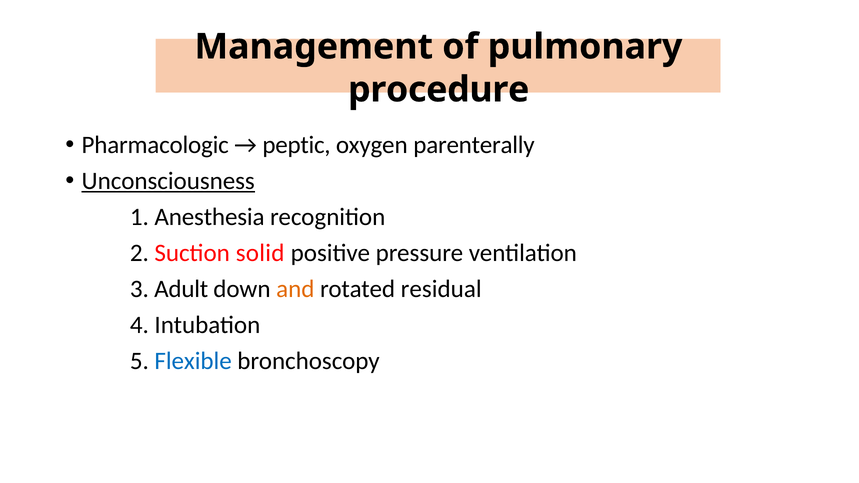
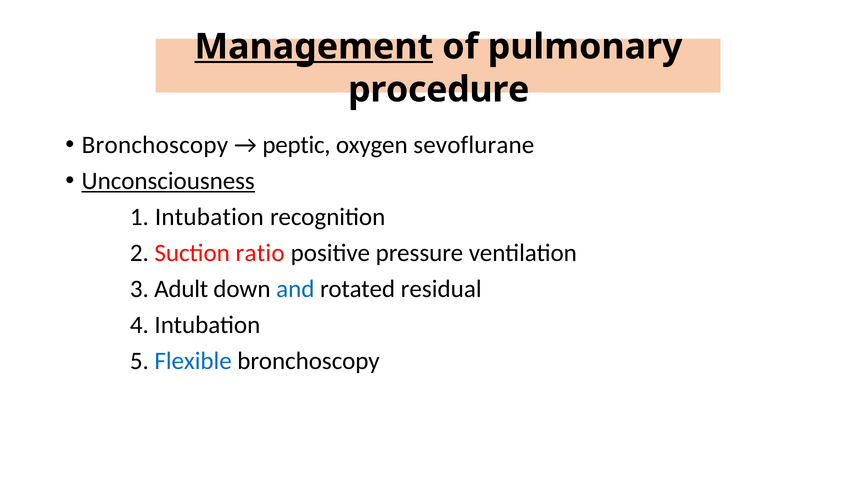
Management underline: none -> present (314, 47)
Pharmacologic: Pharmacologic -> Bronchoscopy (155, 145)
parenterally: parenterally -> sevoflurane (474, 145)
1 Anesthesia: Anesthesia -> Intubation (209, 217)
solid: solid -> ratio (260, 253)
and colour: orange -> blue (295, 289)
